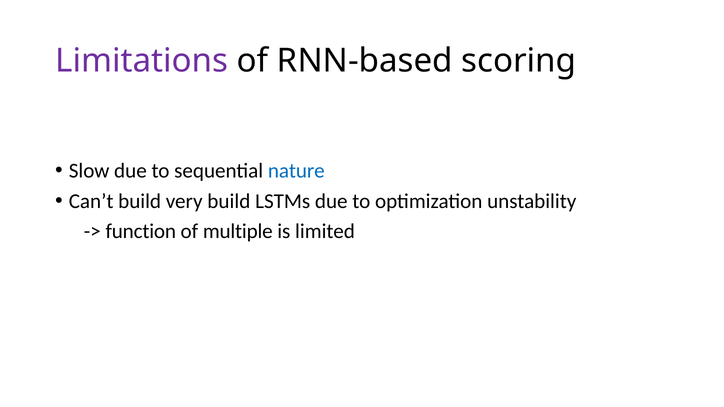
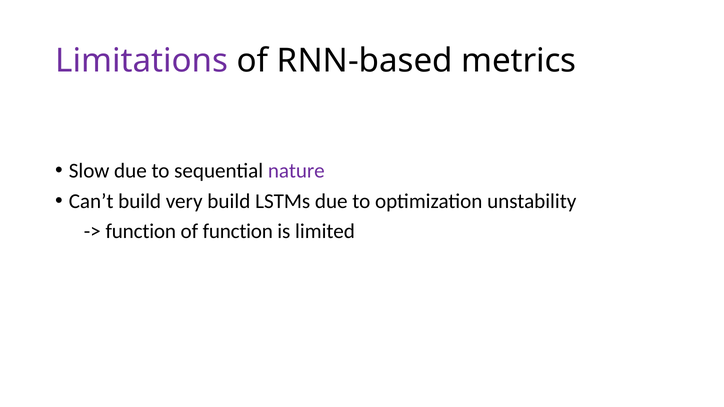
scoring: scoring -> metrics (519, 61)
nature colour: blue -> purple (296, 171)
of multiple: multiple -> function (238, 232)
